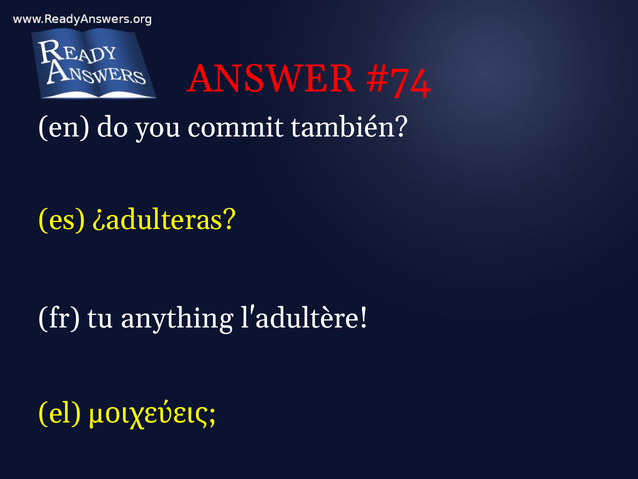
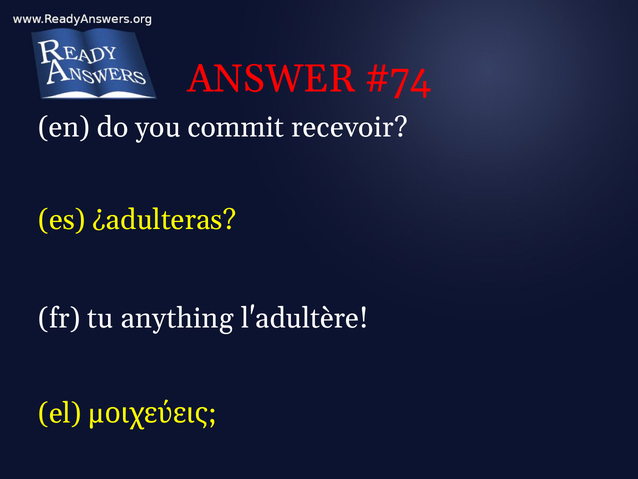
también: también -> recevoir (349, 127)
